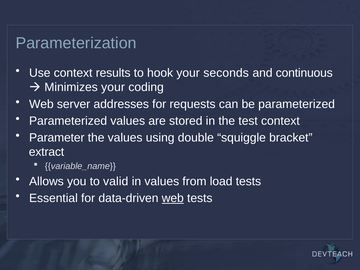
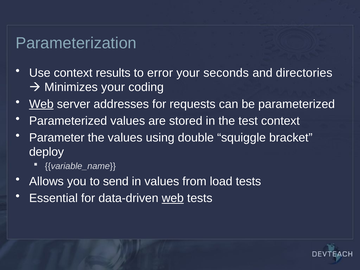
hook: hook -> error (160, 73)
continuous: continuous -> directories (304, 73)
Web underline: none -> present (41, 104)
extract: extract -> deploy (47, 152)
valid: valid -> send (116, 181)
